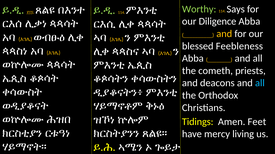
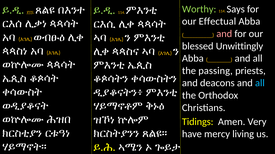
Diligence: Diligence -> Effectual (217, 21)
and colour: yellow -> pink (224, 34)
Feebleness: Feebleness -> Unwittingly (239, 46)
cometh: cometh -> passing (216, 71)
Feet: Feet -> Very (257, 122)
